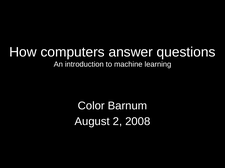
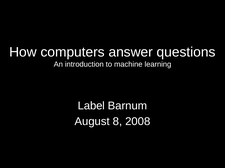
Color: Color -> Label (91, 106)
2: 2 -> 8 (117, 122)
